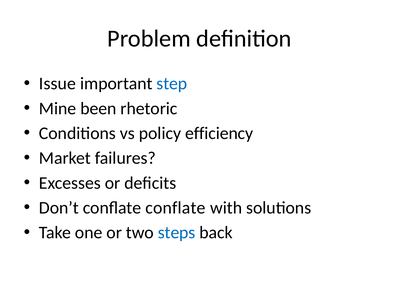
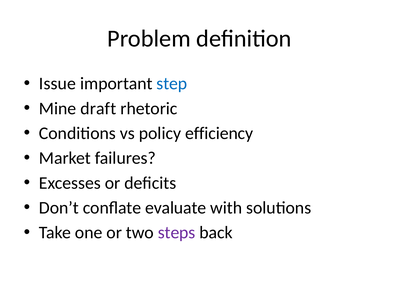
been: been -> draft (98, 109)
conflate conflate: conflate -> evaluate (176, 208)
steps colour: blue -> purple (177, 233)
